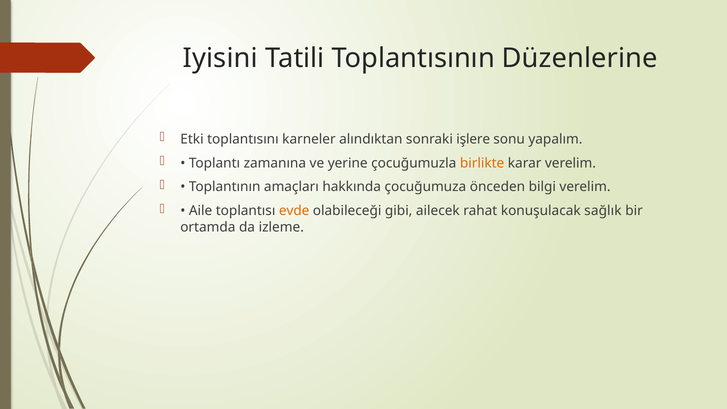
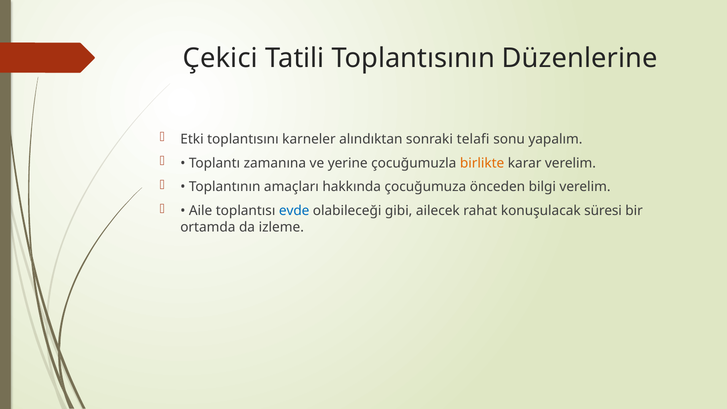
Iyisini: Iyisini -> Çekici (220, 58)
işlere: işlere -> telafi (473, 139)
evde colour: orange -> blue (294, 211)
sağlık: sağlık -> süresi (603, 211)
